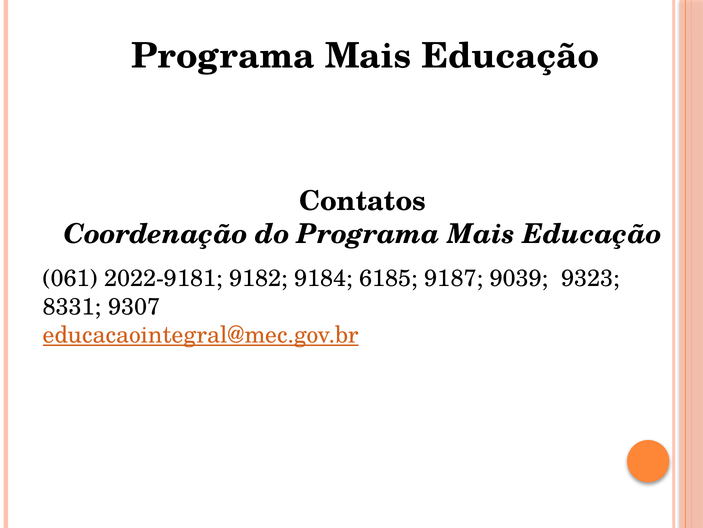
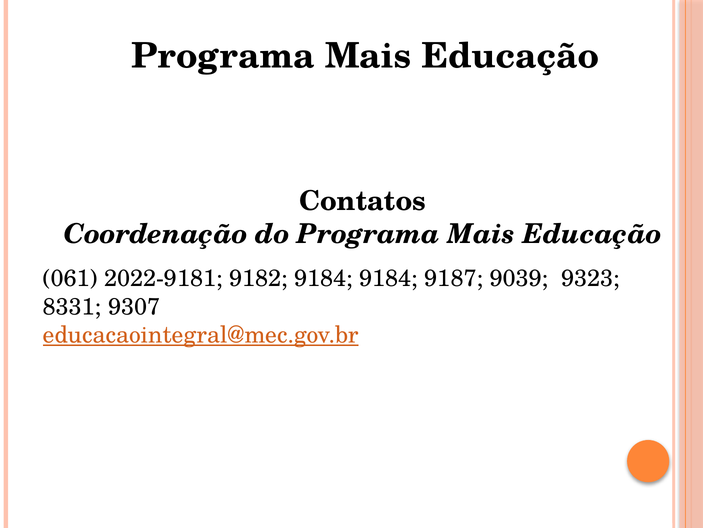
9184 6185: 6185 -> 9184 (389, 278)
